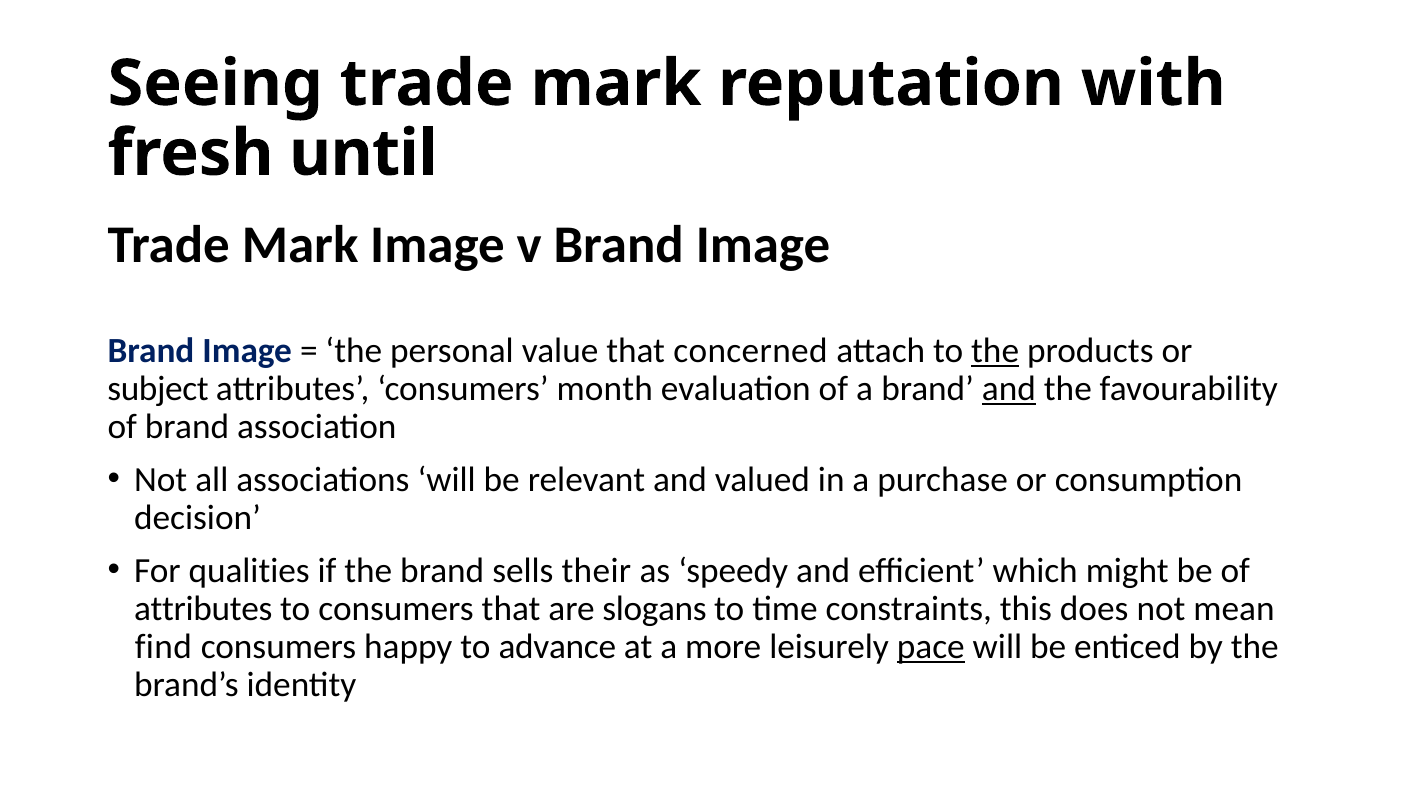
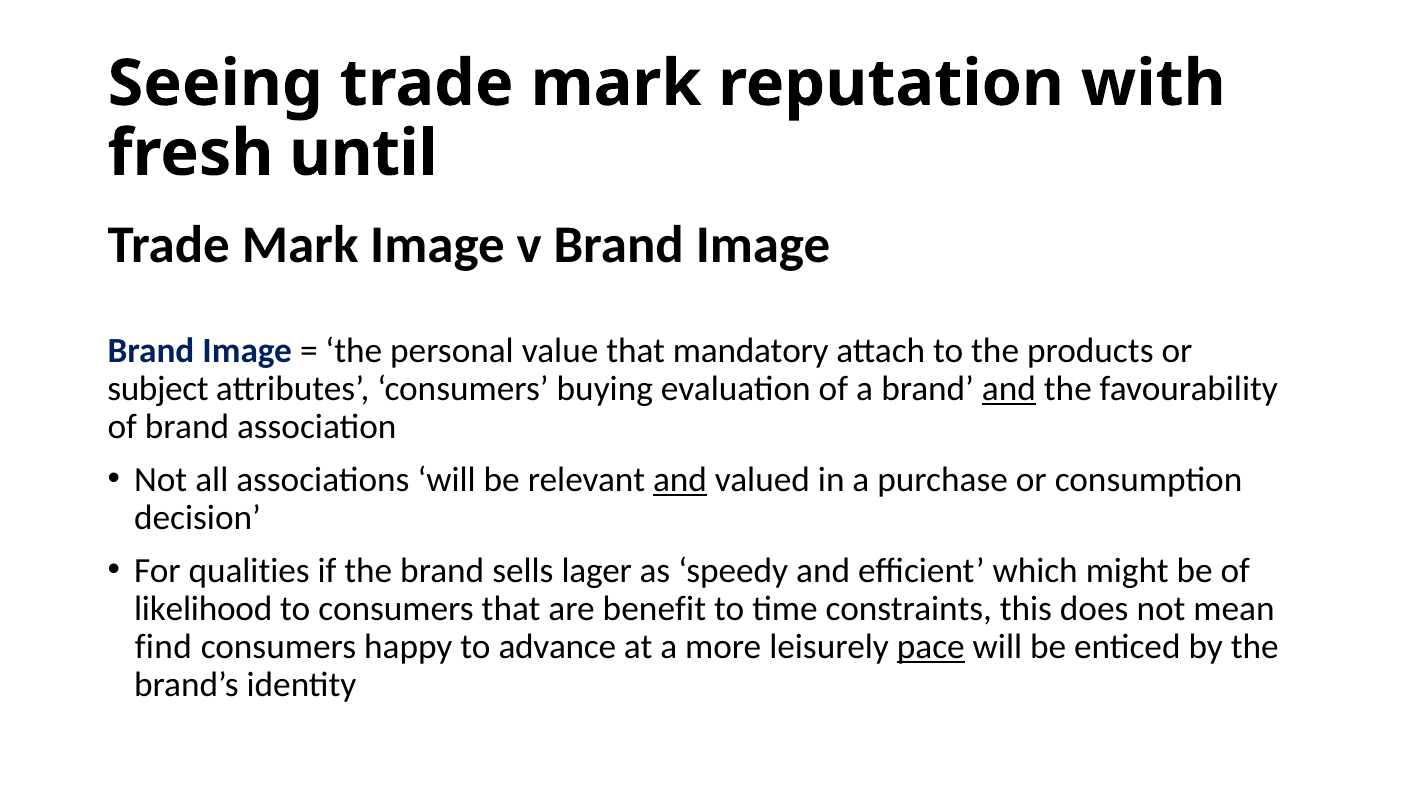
concerned: concerned -> mandatory (751, 351)
the underline: present -> none (995, 351)
month: month -> buying (605, 389)
and underline: none -> present (680, 480)
their: their -> lager (597, 571)
attributes: attributes -> likelihood (203, 609)
slogans: slogans -> benefit (654, 609)
